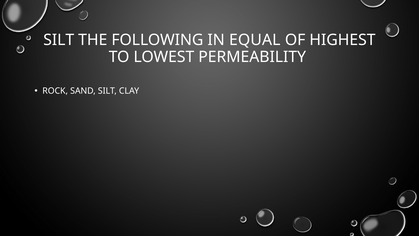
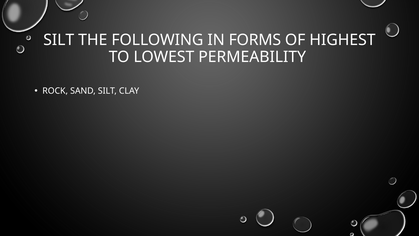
EQUAL: EQUAL -> FORMS (255, 40)
